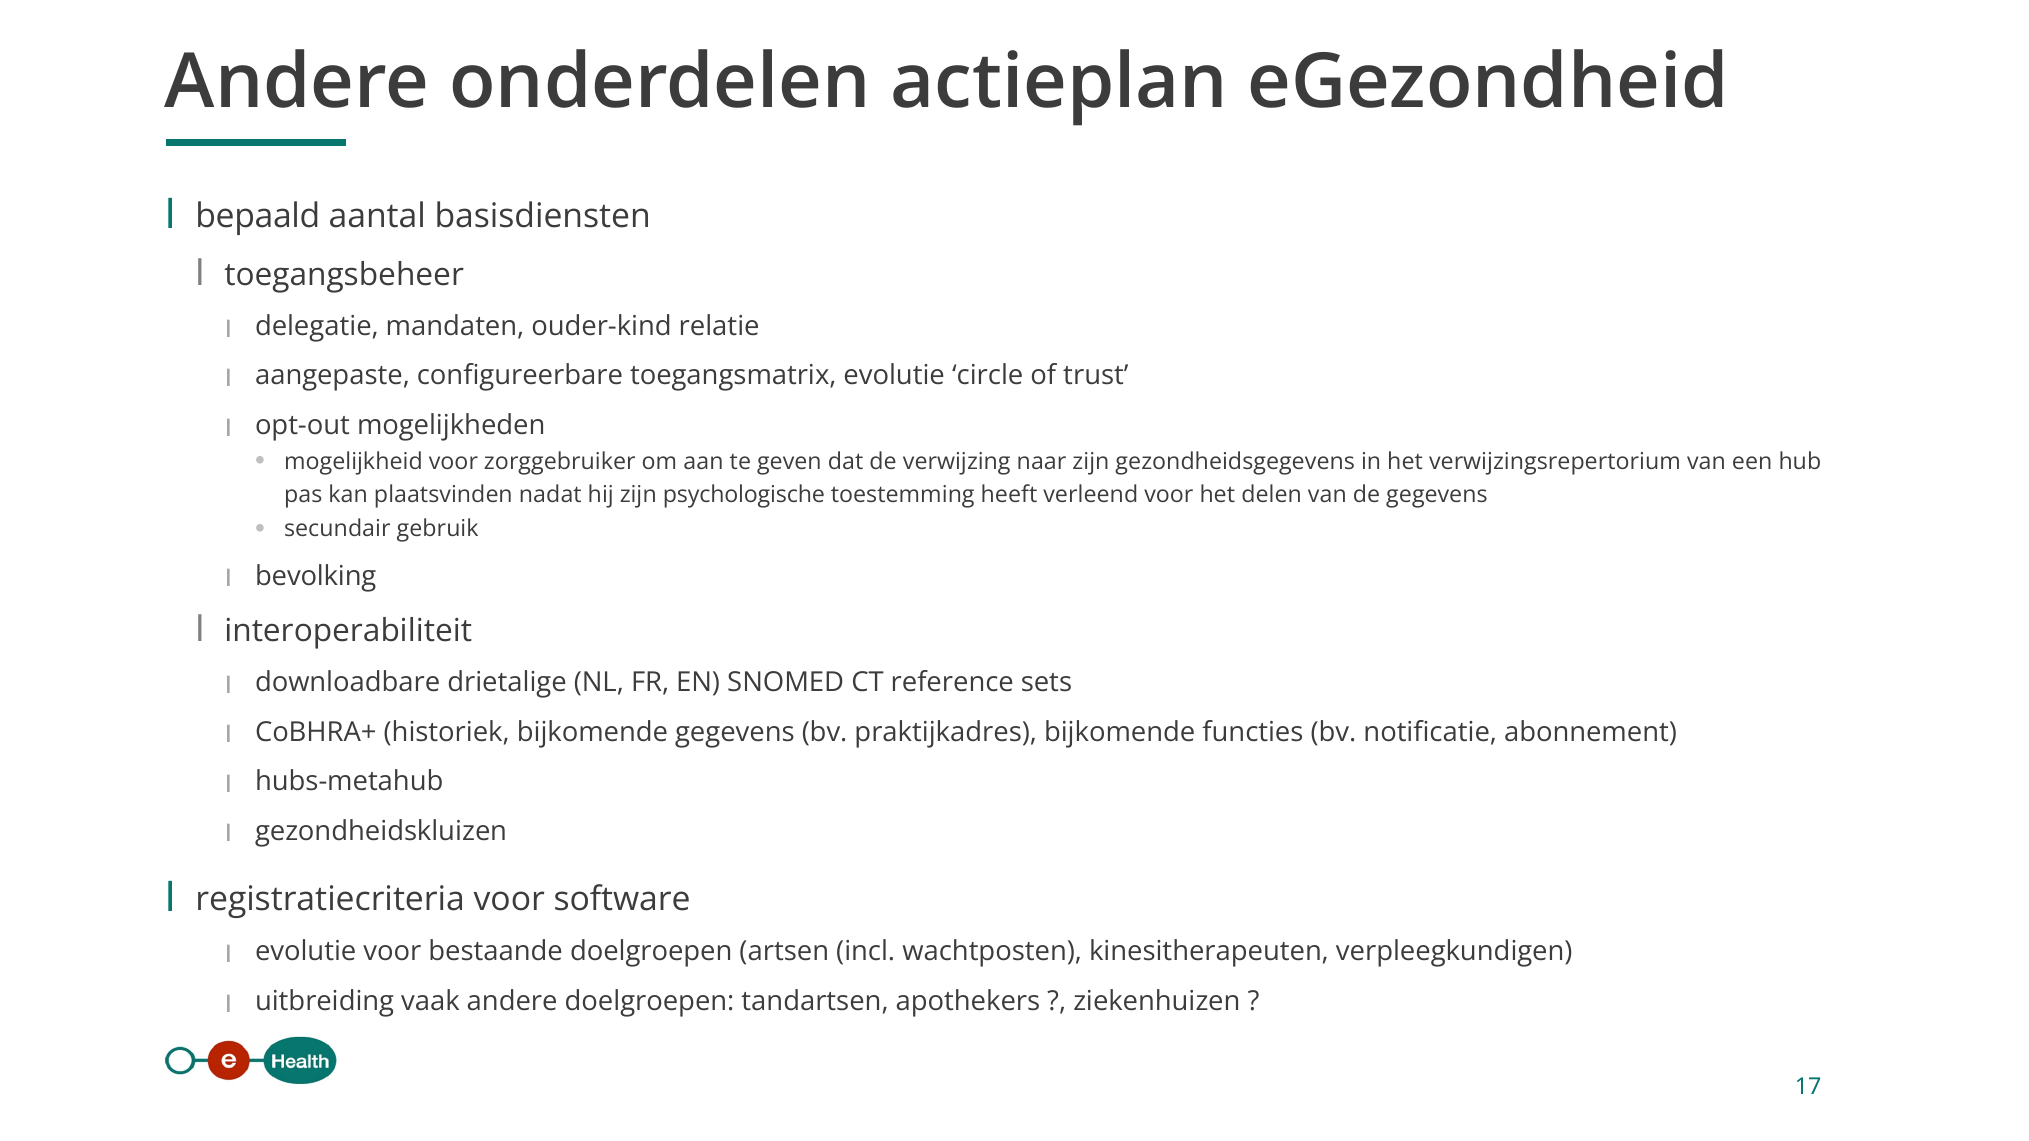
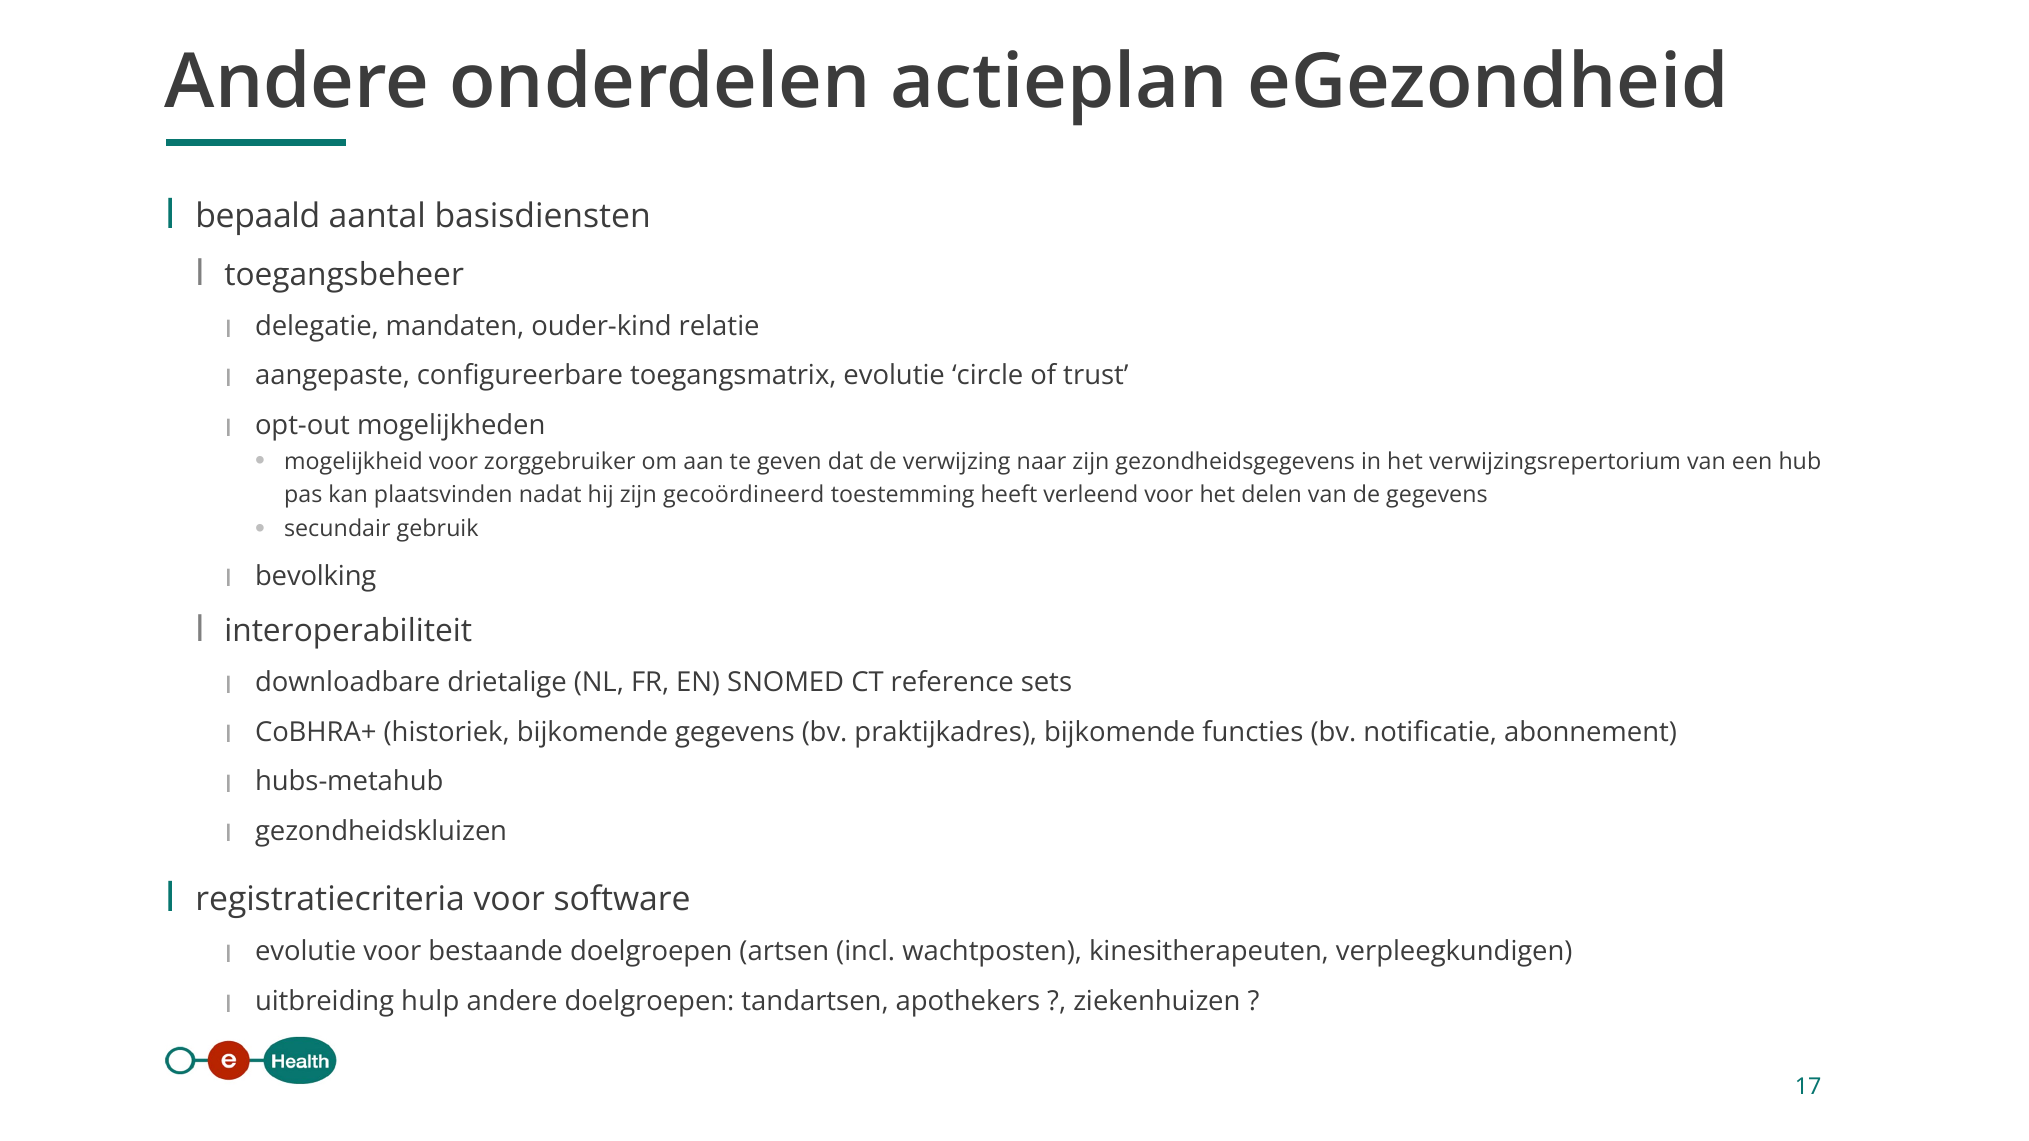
psychologische: psychologische -> gecoördineerd (744, 495)
vaak: vaak -> hulp (430, 1002)
